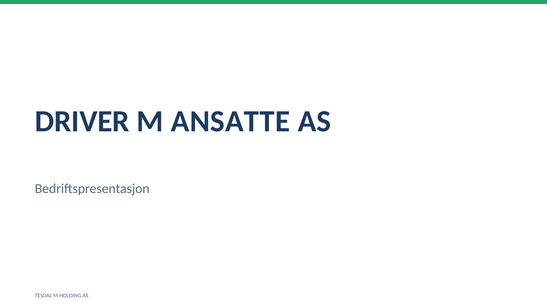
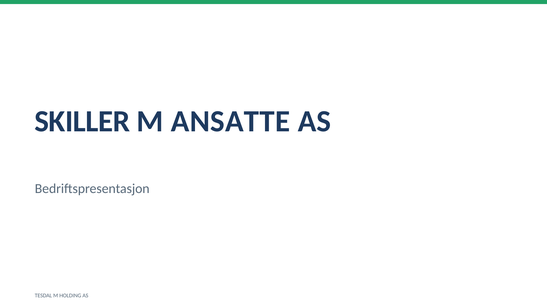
DRIVER: DRIVER -> SKILLER (82, 121)
